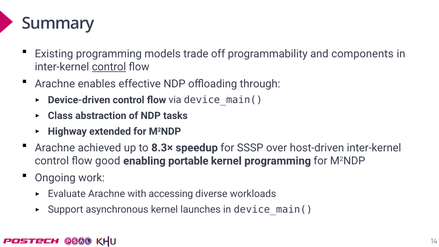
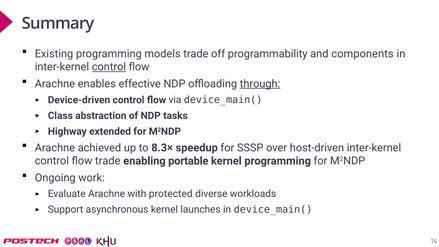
through underline: none -> present (260, 84)
flow good: good -> trade (108, 161)
accessing: accessing -> protected (171, 194)
